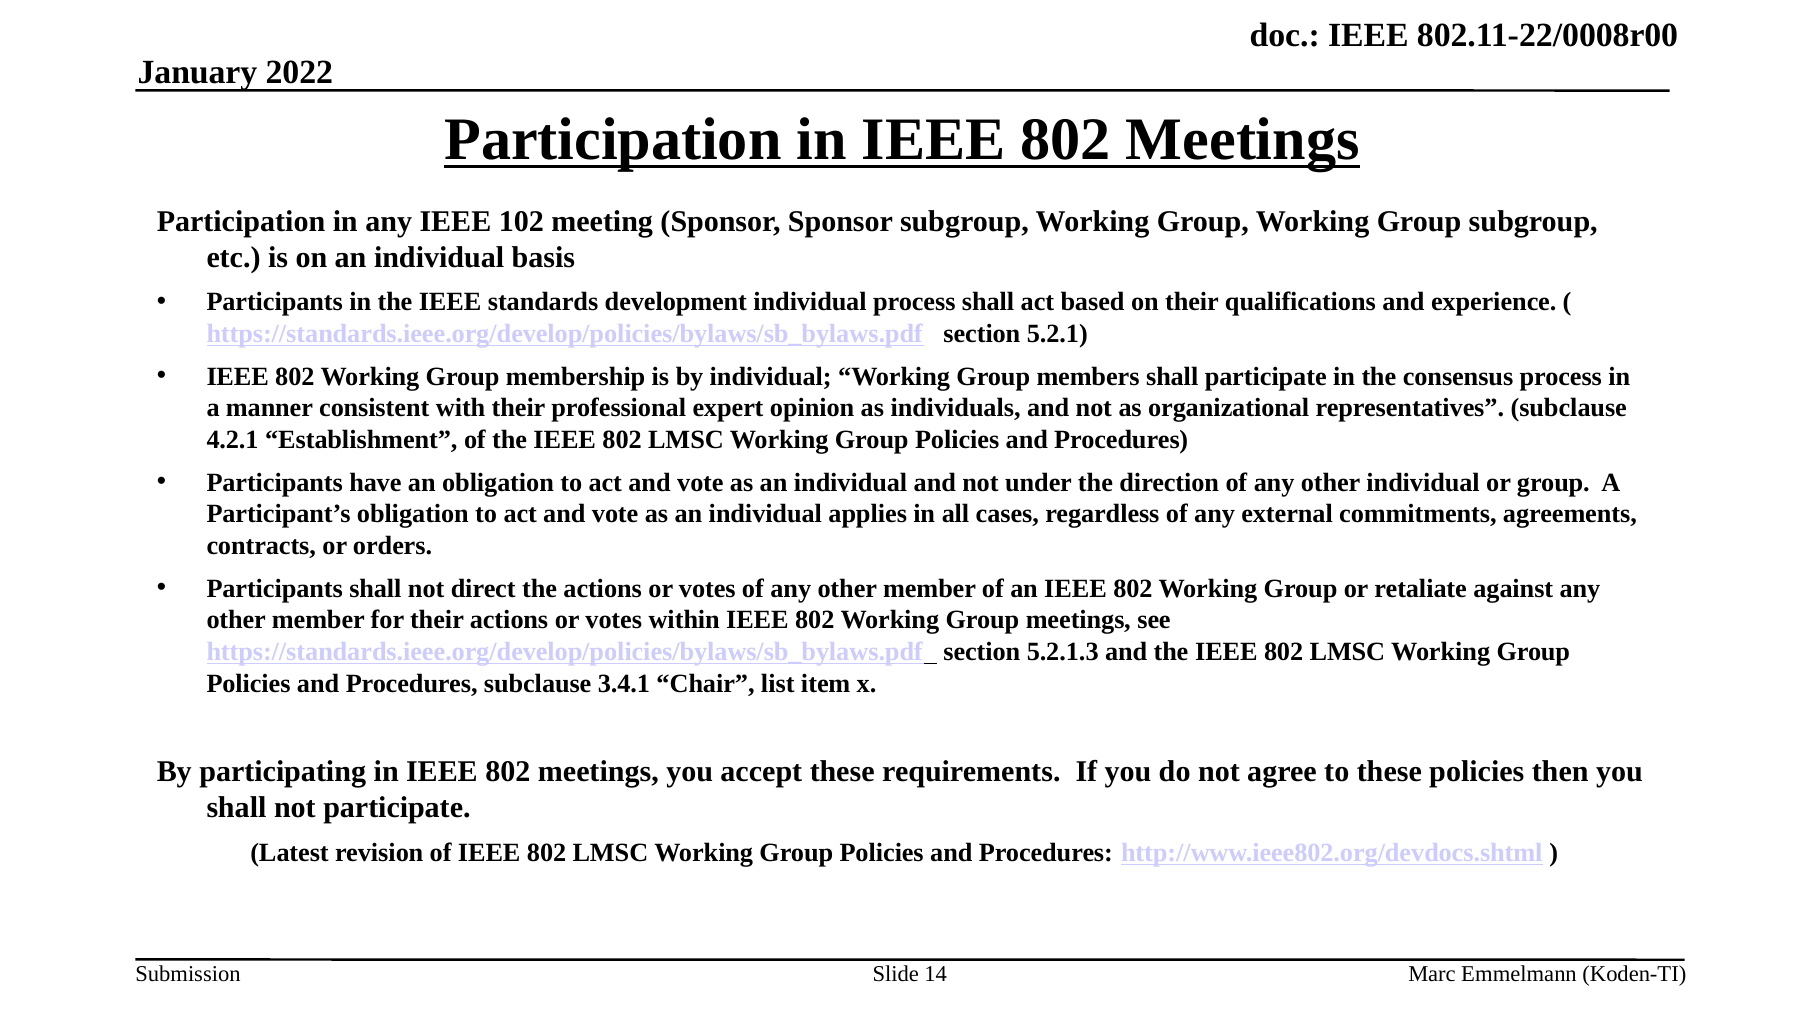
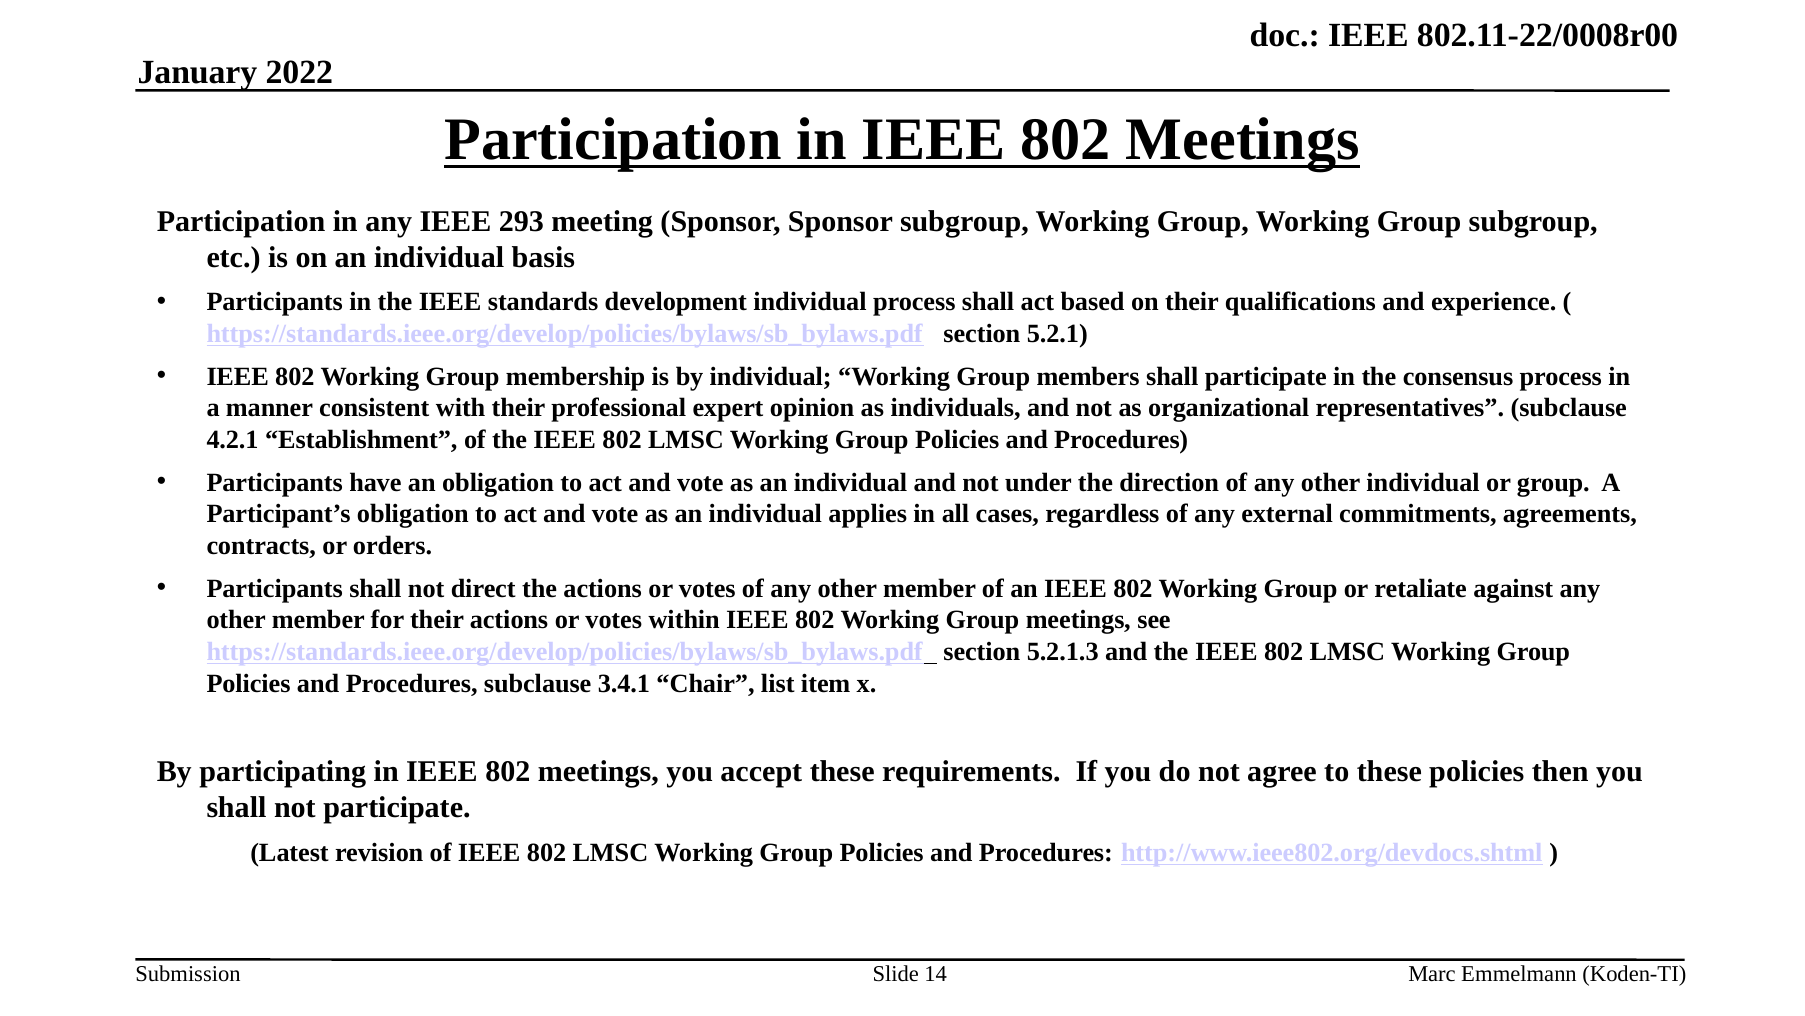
102: 102 -> 293 (521, 221)
